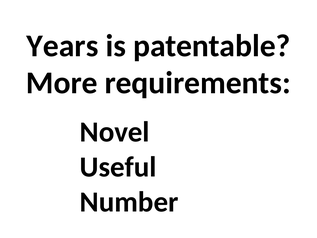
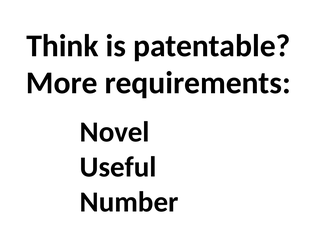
Years: Years -> Think (62, 46)
